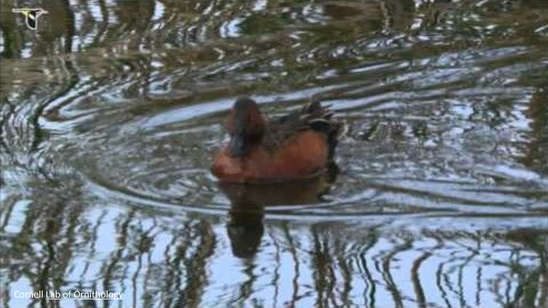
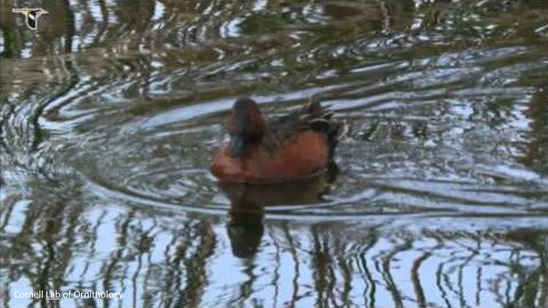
Ornithology underline: present -> none (98, 295)
